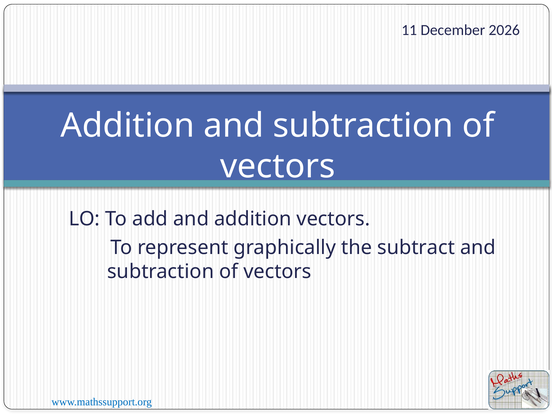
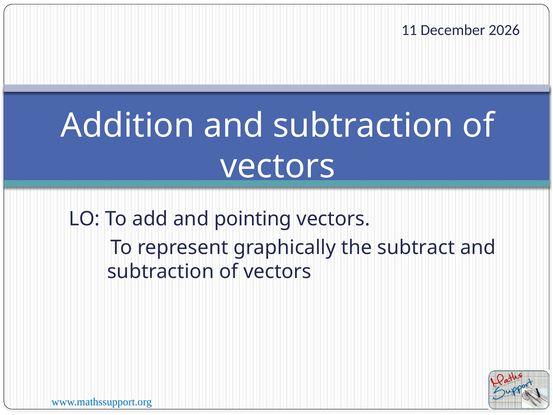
and addition: addition -> pointing (253, 219)
